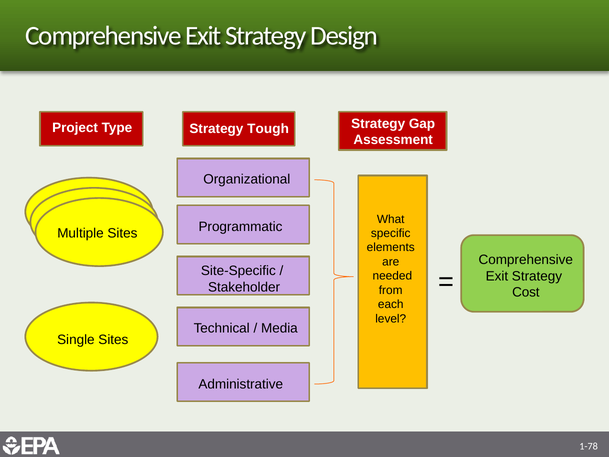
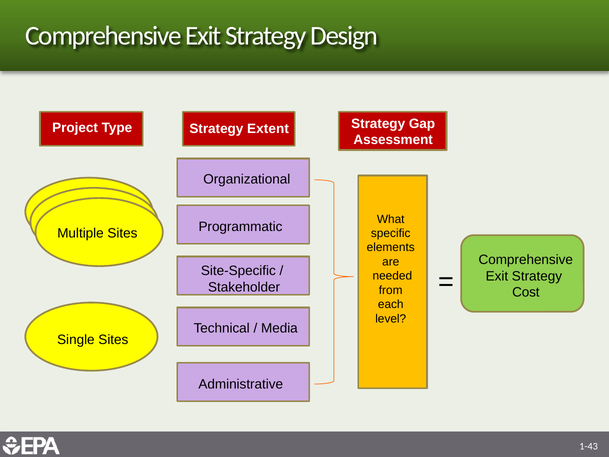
Tough: Tough -> Extent (268, 129)
1-78: 1-78 -> 1-43 (589, 446)
